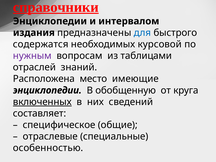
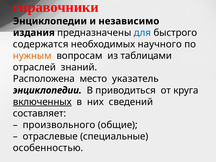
справочники underline: present -> none (56, 7)
интервалом: интервалом -> независимо (129, 21)
курсовой: курсовой -> научного (160, 44)
нужным colour: purple -> orange (32, 56)
имеющие: имеющие -> указатель (135, 79)
обобщенную: обобщенную -> приводиться (126, 90)
специфическое: специфическое -> произвольного (59, 125)
